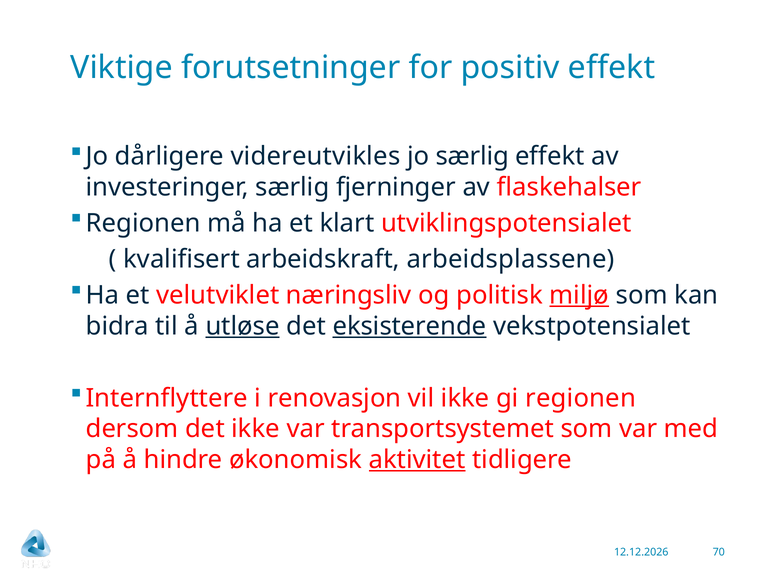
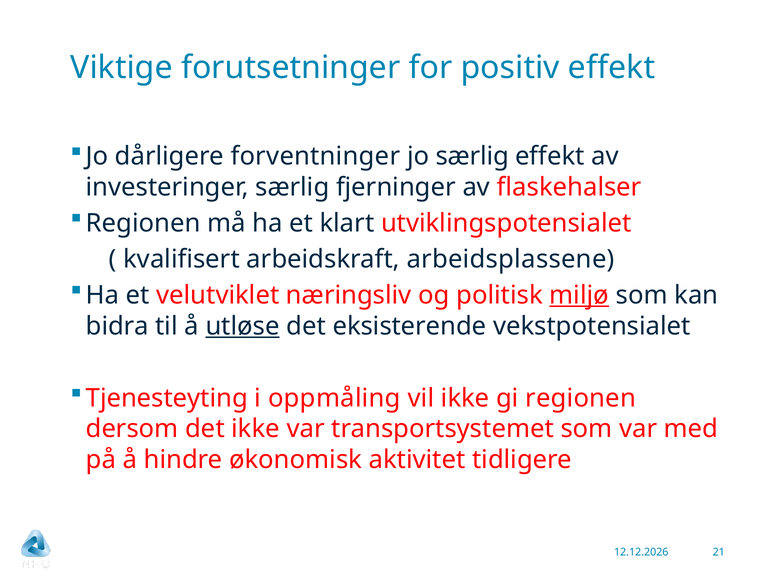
videreutvikles: videreutvikles -> forventninger (315, 156)
eksisterende underline: present -> none (410, 326)
Internflyttere: Internflyttere -> Tjenesteyting (167, 398)
renovasjon: renovasjon -> oppmåling (334, 398)
aktivitet underline: present -> none (417, 459)
70: 70 -> 21 (719, 551)
